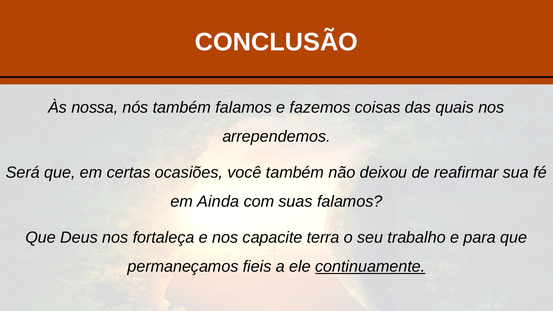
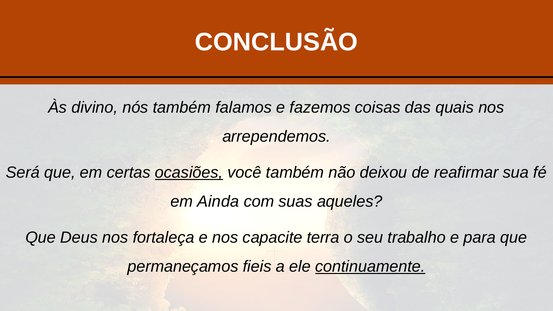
nossa: nossa -> divino (95, 108)
ocasiões underline: none -> present (189, 173)
suas falamos: falamos -> aqueles (350, 202)
